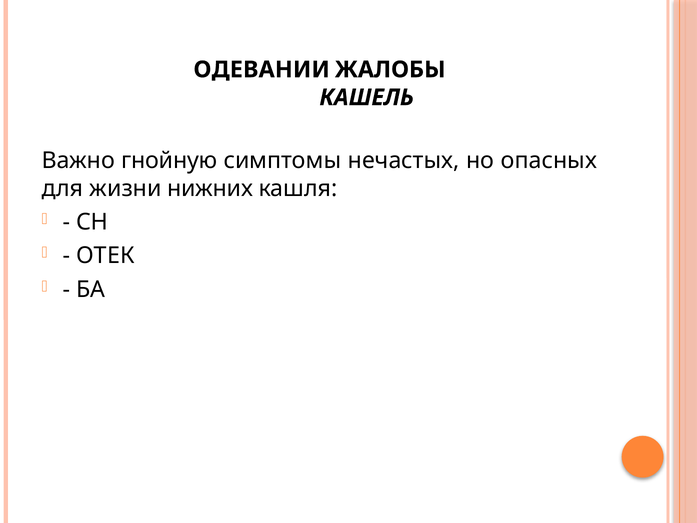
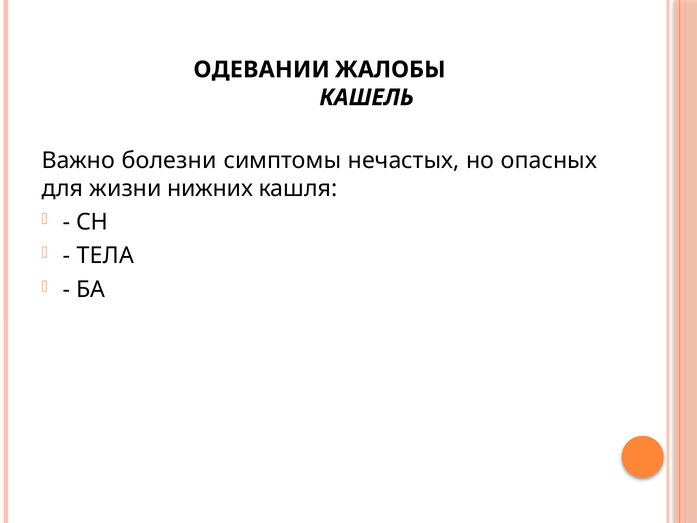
гнойную: гнойную -> болезни (169, 160)
ОТЕК: ОТЕК -> ТЕЛА (105, 256)
